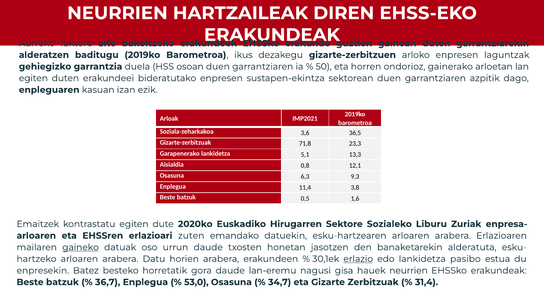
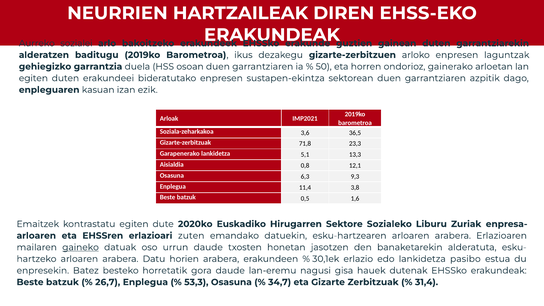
faktore: faktore -> sozialei (76, 43)
erlazio underline: present -> none (358, 259)
hauek neurrien: neurrien -> dutenak (409, 271)
36,7: 36,7 -> 26,7 (108, 282)
53,0: 53,0 -> 53,3 (196, 282)
